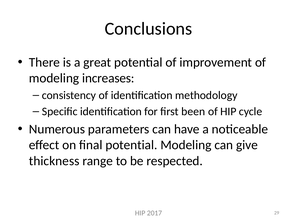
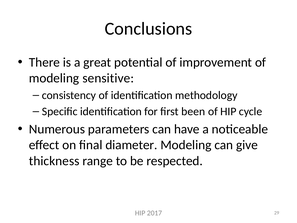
increases: increases -> sensitive (108, 78)
final potential: potential -> diameter (131, 145)
